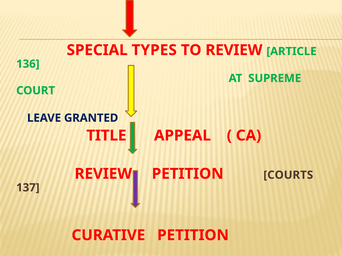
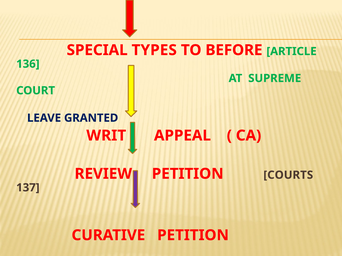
TO REVIEW: REVIEW -> BEFORE (234, 50)
TITLE: TITLE -> WRIT (106, 136)
